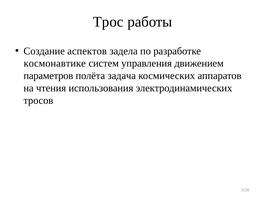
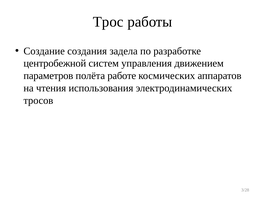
аспектов: аспектов -> создания (87, 51)
космонавтике: космонавтике -> центробежной (55, 63)
задача: задача -> работе (122, 76)
